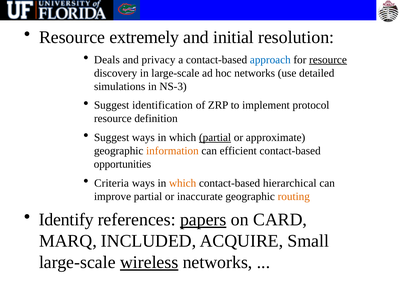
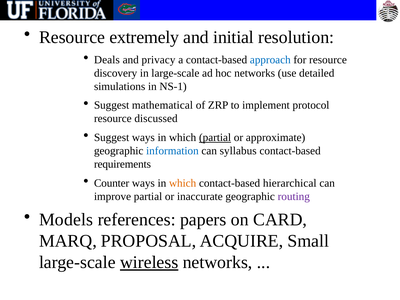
resource underline: present -> none (328, 60)
NS-3: NS-3 -> NS-1 (173, 86)
identification: identification -> mathematical (162, 105)
definition: definition -> discussed (156, 119)
information colour: orange -> blue (172, 151)
efficient: efficient -> syllabus (238, 151)
opportunities: opportunities -> requirements (122, 164)
Criteria: Criteria -> Counter (112, 183)
routing colour: orange -> purple (294, 196)
Identify: Identify -> Models (66, 220)
papers underline: present -> none (203, 220)
INCLUDED: INCLUDED -> PROPOSAL (149, 241)
